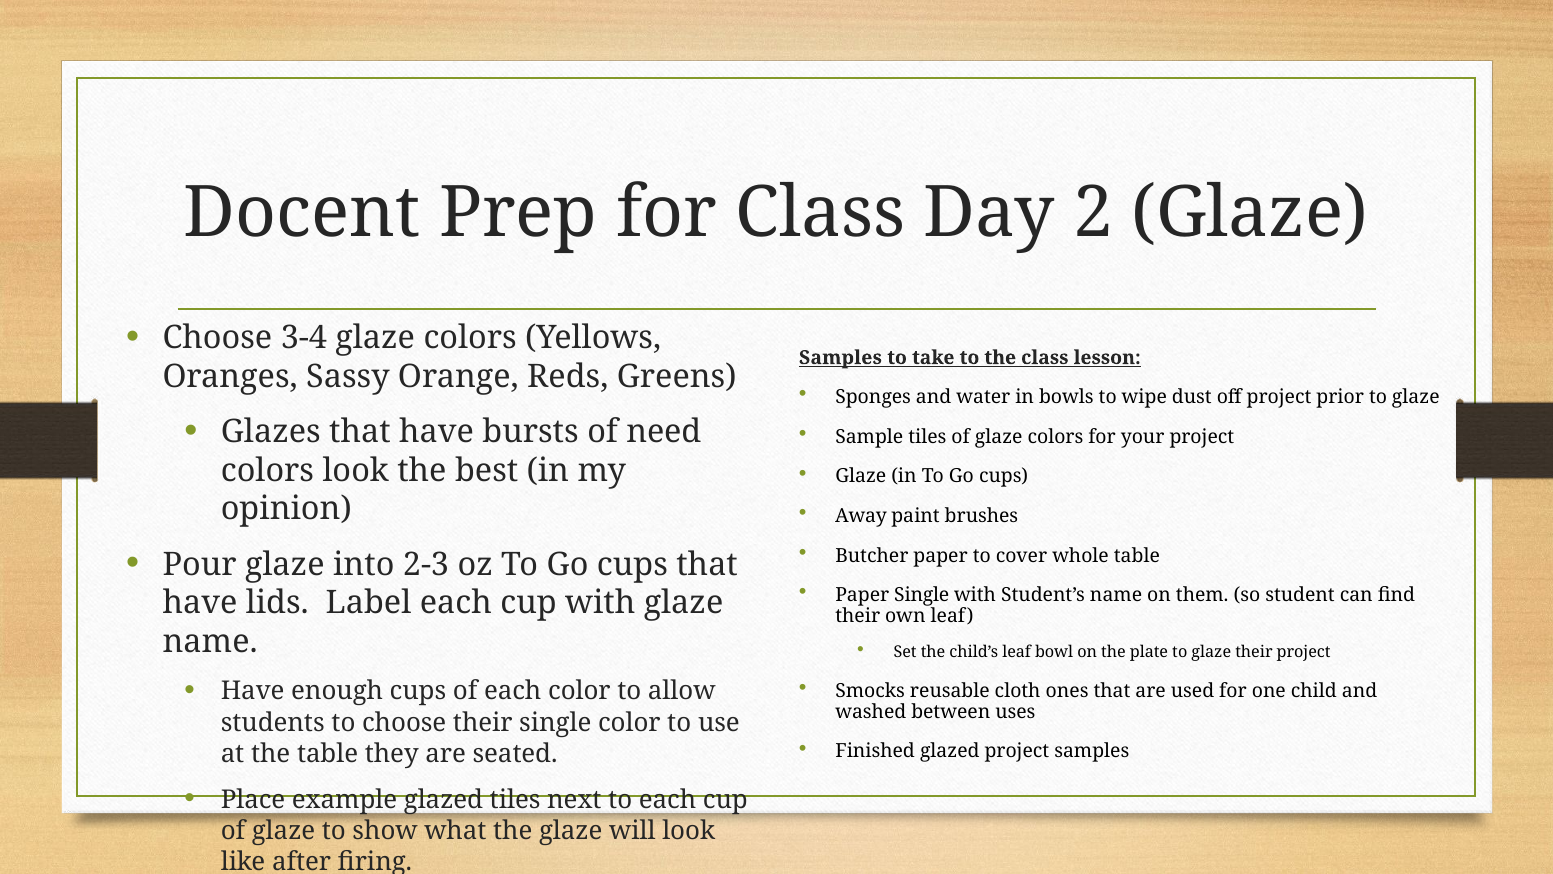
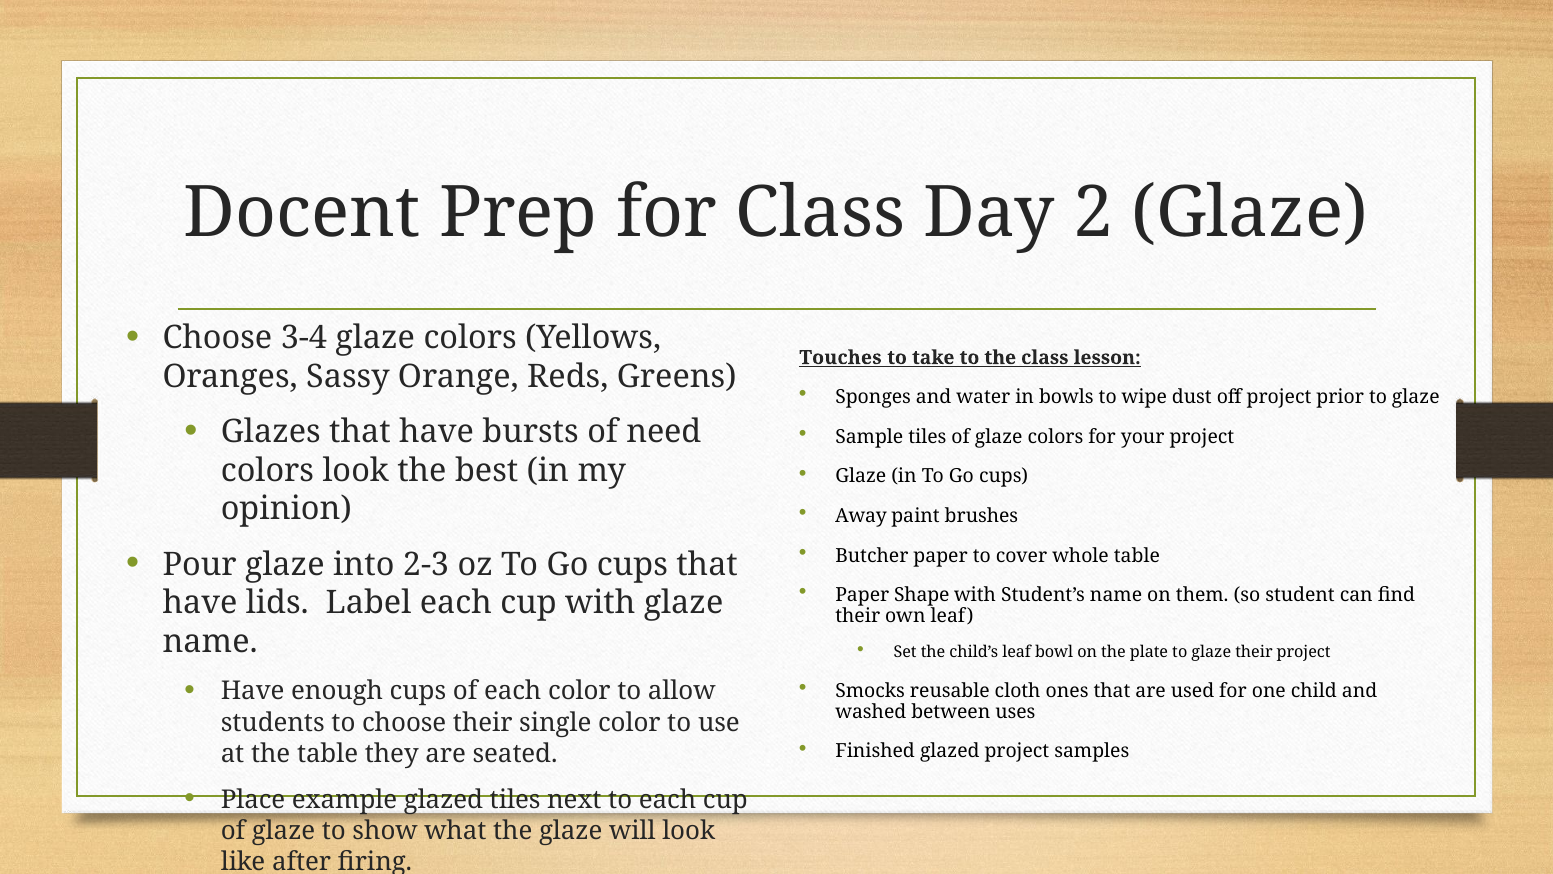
Samples: Samples -> Touches (840, 357)
Paper Single: Single -> Shape (922, 595)
